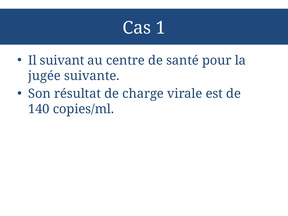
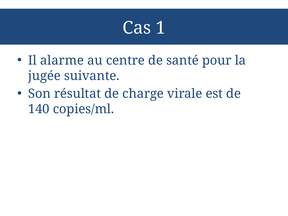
suivant: suivant -> alarme (62, 60)
